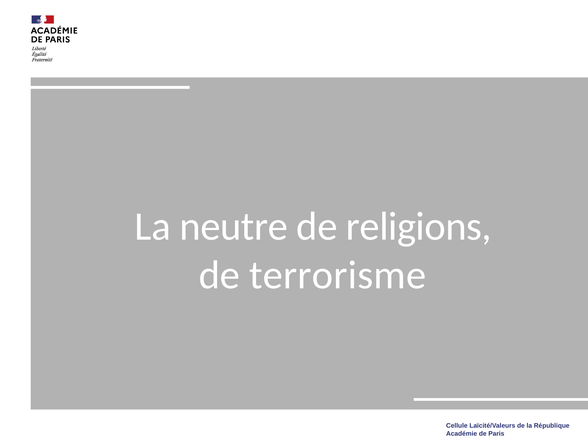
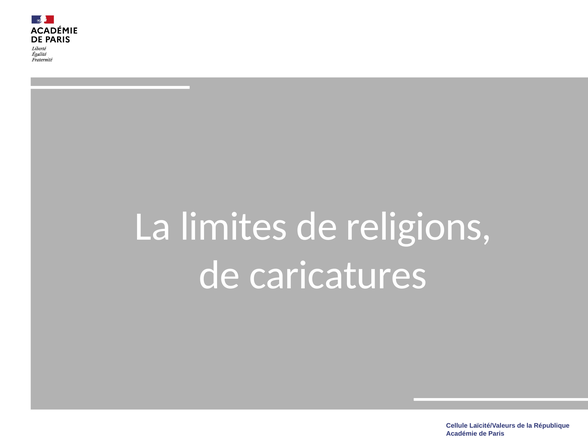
neutre: neutre -> limites (234, 227)
terrorisme: terrorisme -> caricatures (338, 275)
